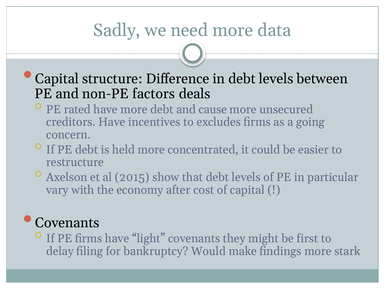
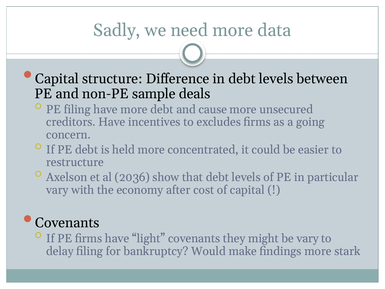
factors: factors -> sample (154, 94)
PE rated: rated -> filing (77, 109)
2015: 2015 -> 2036 (132, 177)
be first: first -> vary (308, 238)
